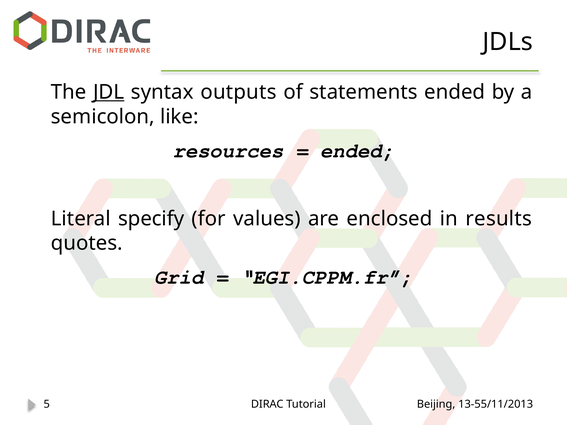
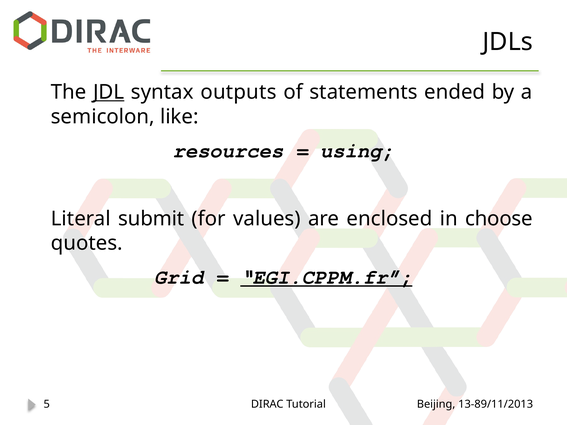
ended: ended -> using (357, 151)
specify: specify -> submit (151, 219)
results: results -> choose (499, 219)
EGI.CPPM.fr underline: none -> present (326, 277)
13-55/11/2013: 13-55/11/2013 -> 13-89/11/2013 (496, 404)
